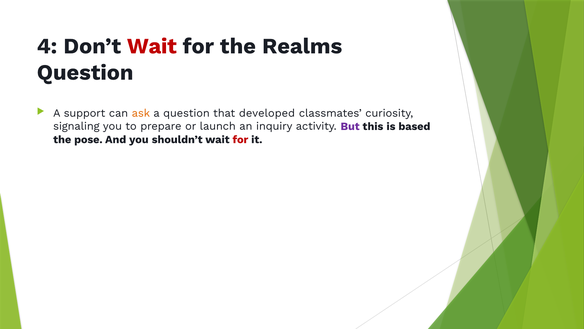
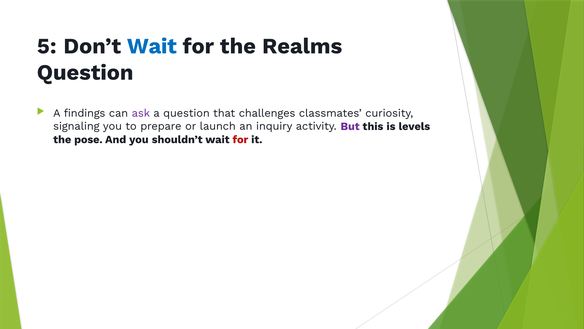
4: 4 -> 5 (47, 46)
Wait colour: red -> blue (152, 46)
support: support -> findings (85, 113)
ask colour: orange -> purple (141, 113)
developed: developed -> challenges (267, 113)
based: based -> levels (414, 126)
